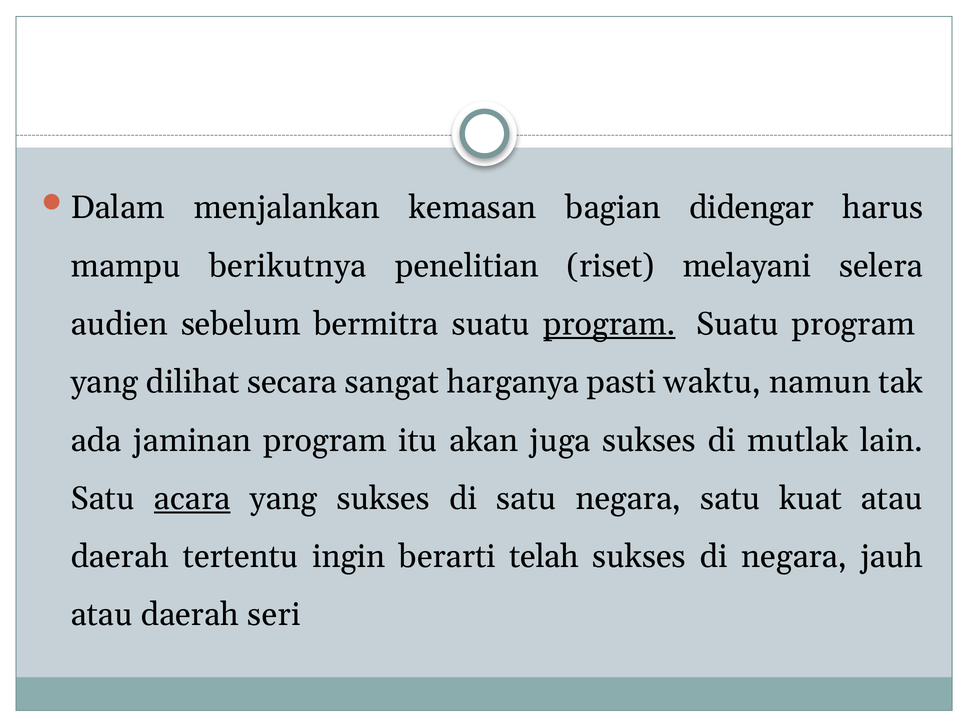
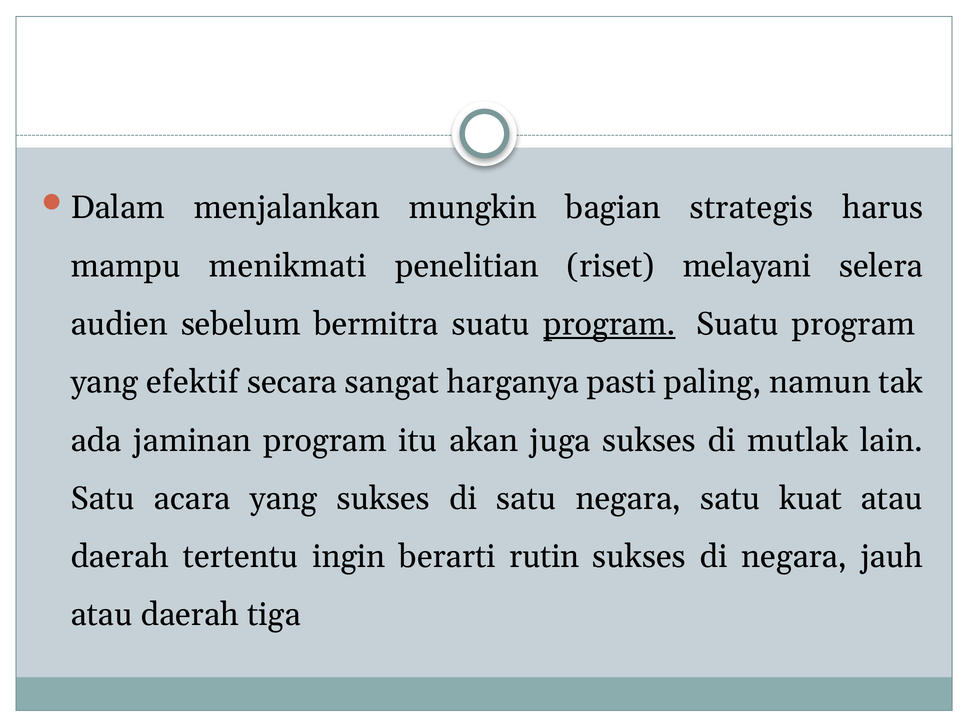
kemasan: kemasan -> mungkin (473, 208)
didengar: didengar -> strategis (751, 208)
berikutnya: berikutnya -> menikmati (288, 266)
dilihat: dilihat -> efektif (192, 382)
waktu: waktu -> paling (713, 382)
acara underline: present -> none (192, 498)
telah: telah -> rutin (544, 556)
seri: seri -> tiga (274, 615)
